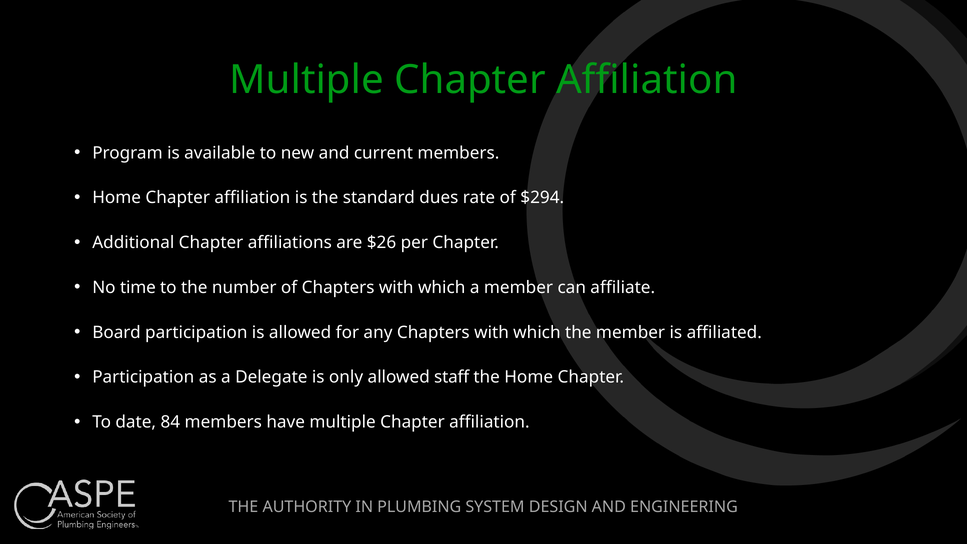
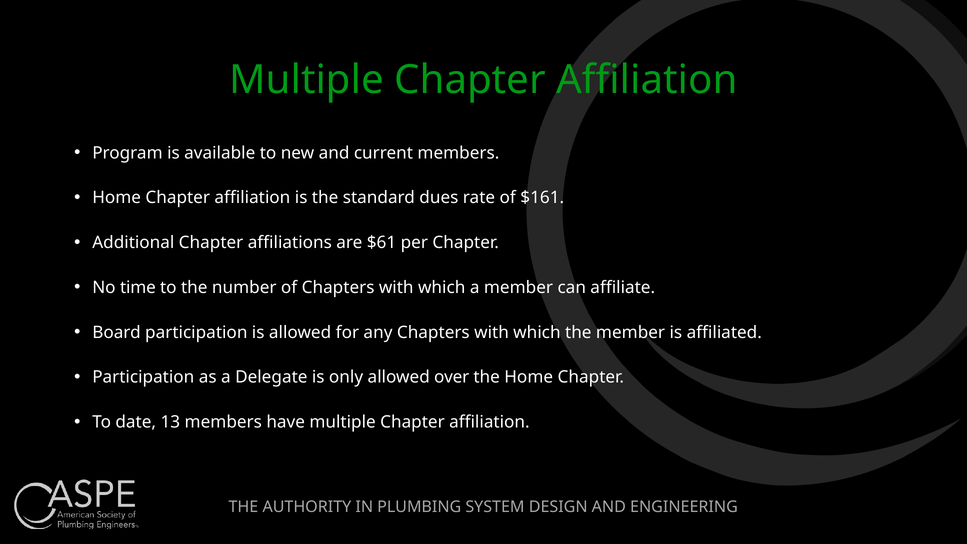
$294: $294 -> $161 (542, 198)
$26: $26 -> $61 (381, 243)
staff: staff -> over (452, 377)
84: 84 -> 13 (170, 422)
